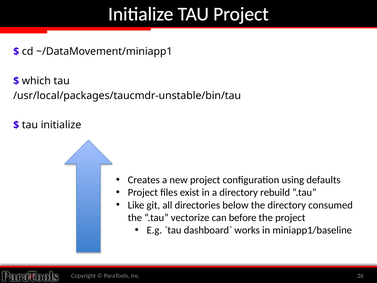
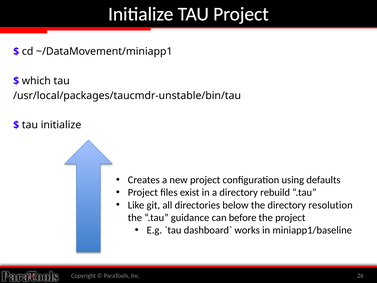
consumed: consumed -> resolution (331, 205)
vectorize: vectorize -> guidance (190, 217)
